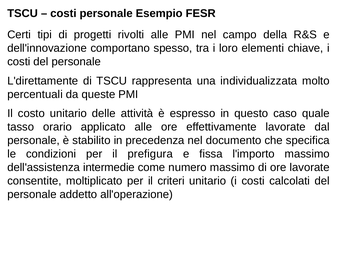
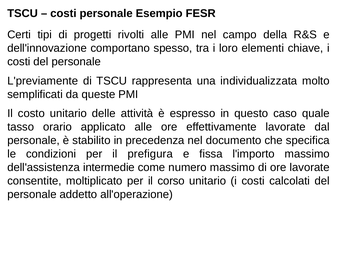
L'direttamente: L'direttamente -> L'previamente (43, 81)
percentuali: percentuali -> semplificati (35, 94)
criteri: criteri -> corso (171, 181)
